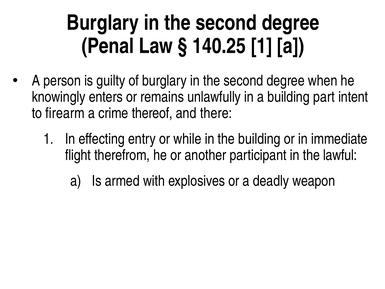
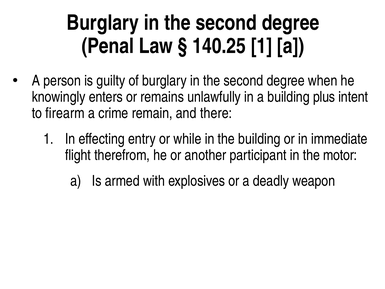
part: part -> plus (324, 97)
thereof: thereof -> remain (152, 113)
lawful: lawful -> motor (340, 155)
